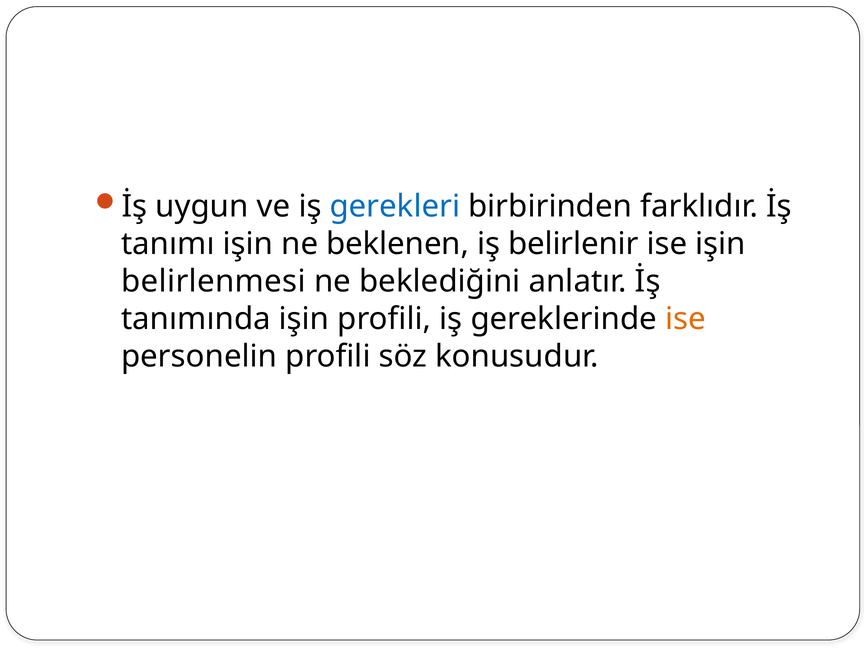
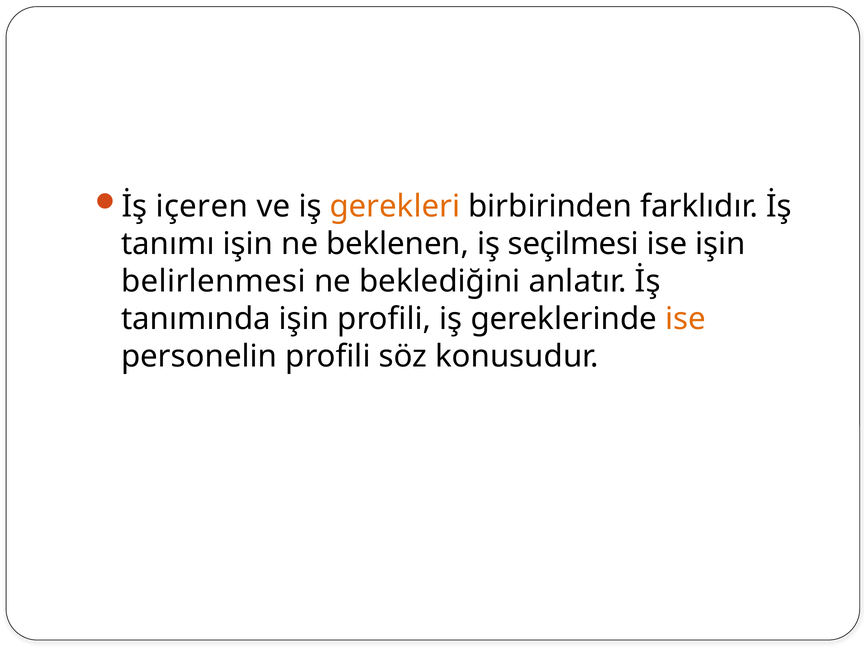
uygun: uygun -> içeren (202, 207)
gerekleri colour: blue -> orange (395, 207)
belirlenir: belirlenir -> seçilmesi (573, 244)
